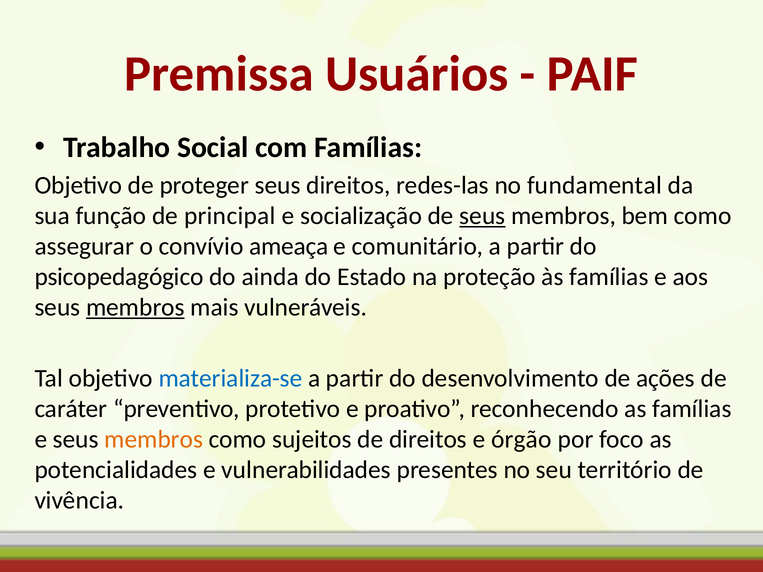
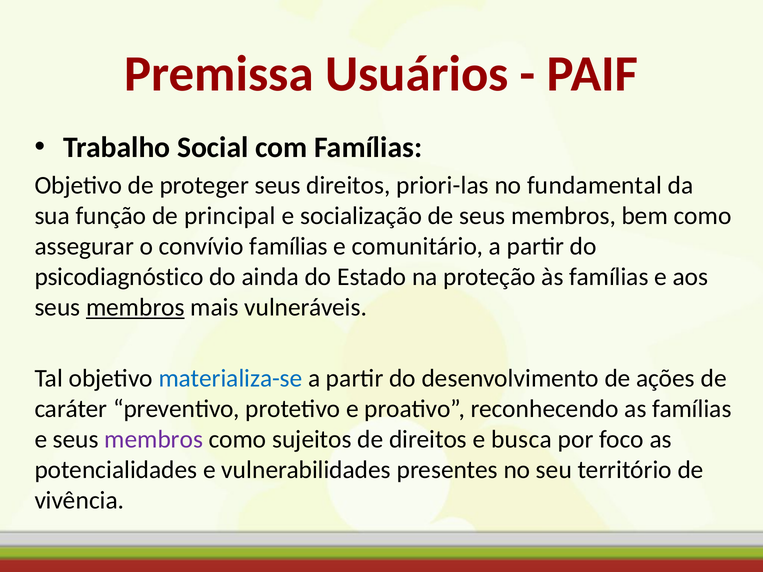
redes-las: redes-las -> priori-las (442, 185)
seus underline: present -> none (482, 216)
convívio ameaça: ameaça -> famílias (289, 246)
psicopedagógico: psicopedagógico -> psicodiagnóstico (119, 277)
membros colour: orange -> purple (154, 440)
órgão: órgão -> busca (521, 440)
